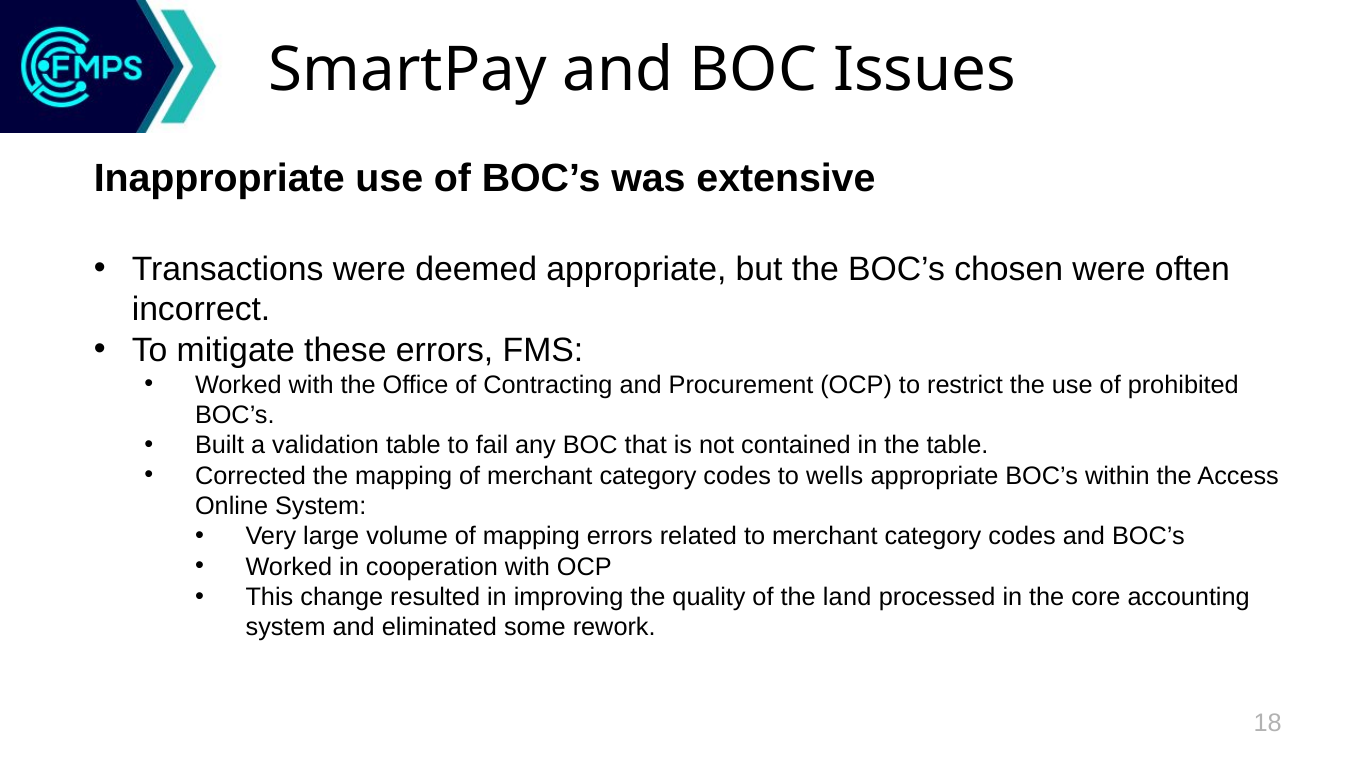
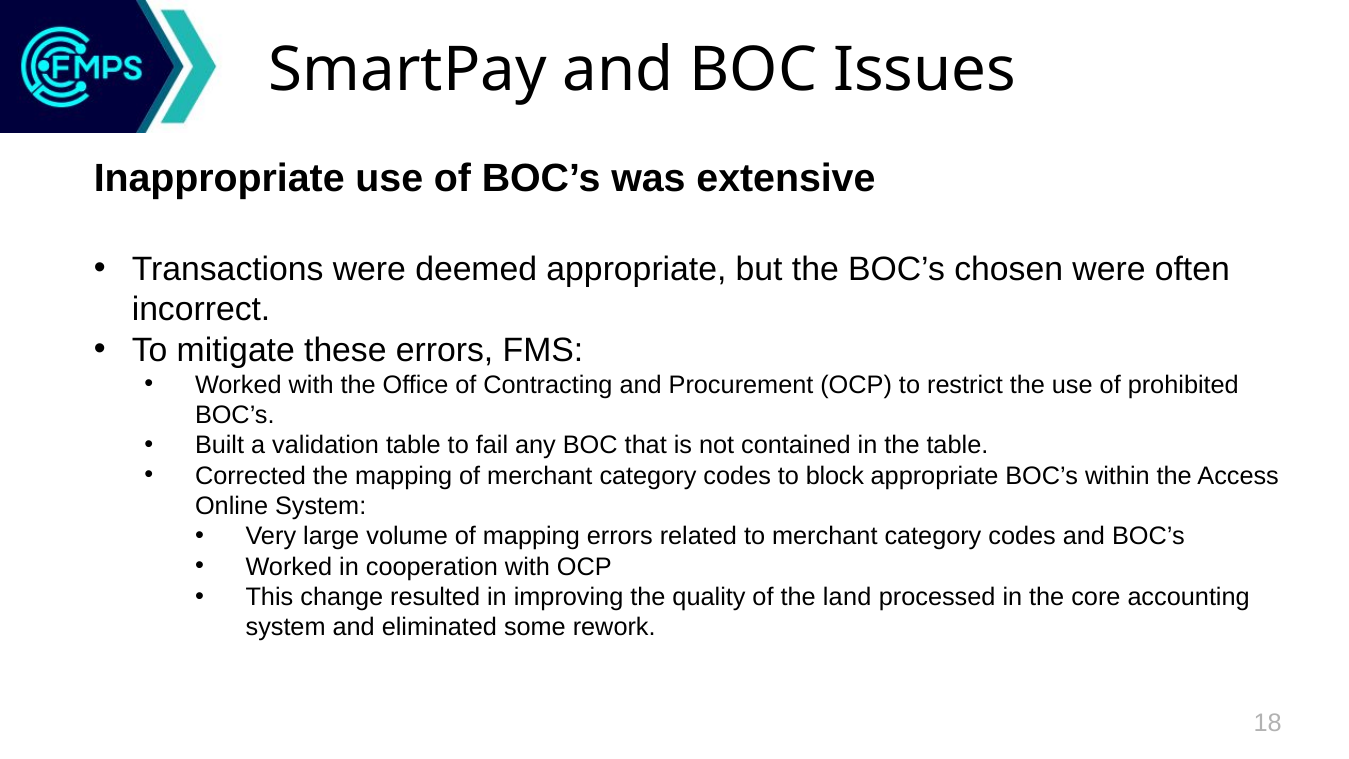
wells: wells -> block (835, 476)
